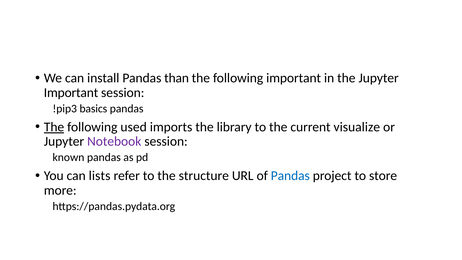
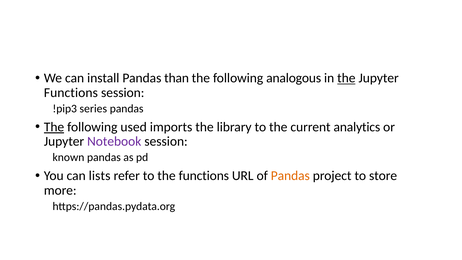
following important: important -> analogous (294, 78)
the underline: none -> present (346, 78)
Important: Important -> Functions (71, 93)
basics: basics -> series (93, 109)
visualize: visualize -> analytics (357, 127)
the structure: structure -> functions (204, 176)
Pandas colour: blue -> orange (290, 176)
